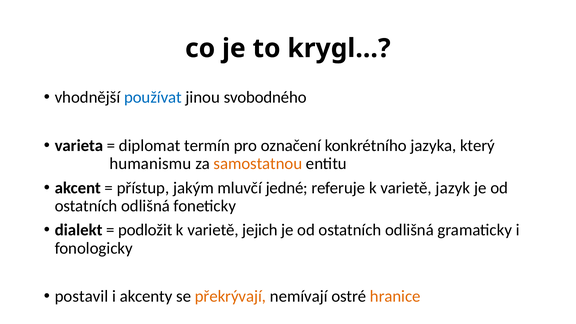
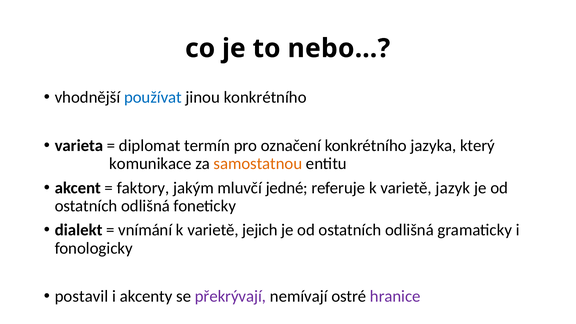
krygl…: krygl… -> nebo… (339, 48)
jinou svobodného: svobodného -> konkrétního (265, 97)
humanismu: humanismu -> komunikace (150, 164)
přístup: přístup -> faktory (143, 188)
podložit: podložit -> vnímání (145, 230)
překrývají colour: orange -> purple (230, 296)
hranice colour: orange -> purple (395, 296)
